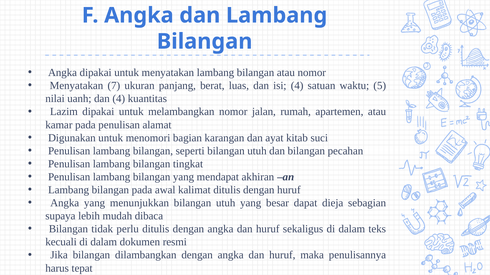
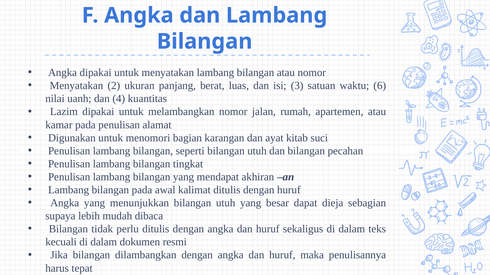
7: 7 -> 2 (114, 86)
isi 4: 4 -> 3 (297, 86)
5: 5 -> 6 (380, 86)
